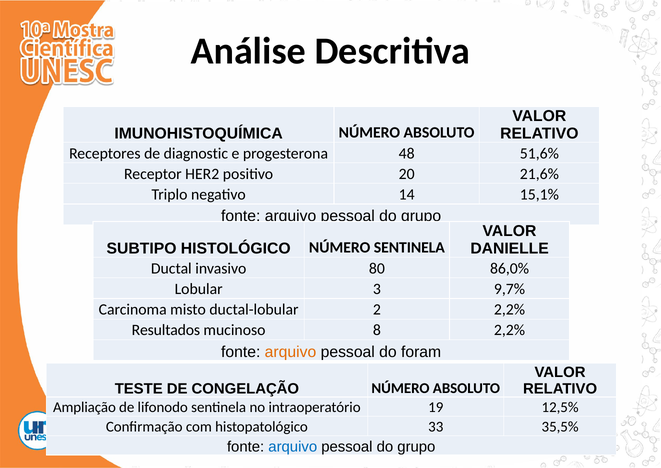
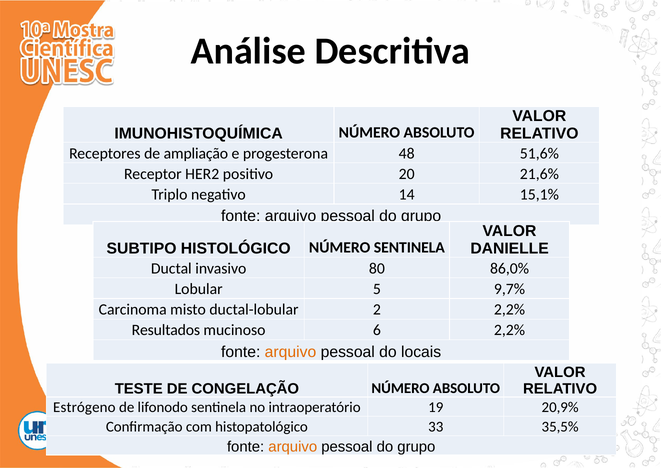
diagnostic: diagnostic -> ampliação (196, 153)
3: 3 -> 5 (377, 289)
8: 8 -> 6 (377, 330)
foram: foram -> locais (421, 351)
Ampliação: Ampliação -> Estrógeno (84, 407)
12,5%: 12,5% -> 20,9% (560, 407)
arquivo colour: blue -> orange (293, 446)
